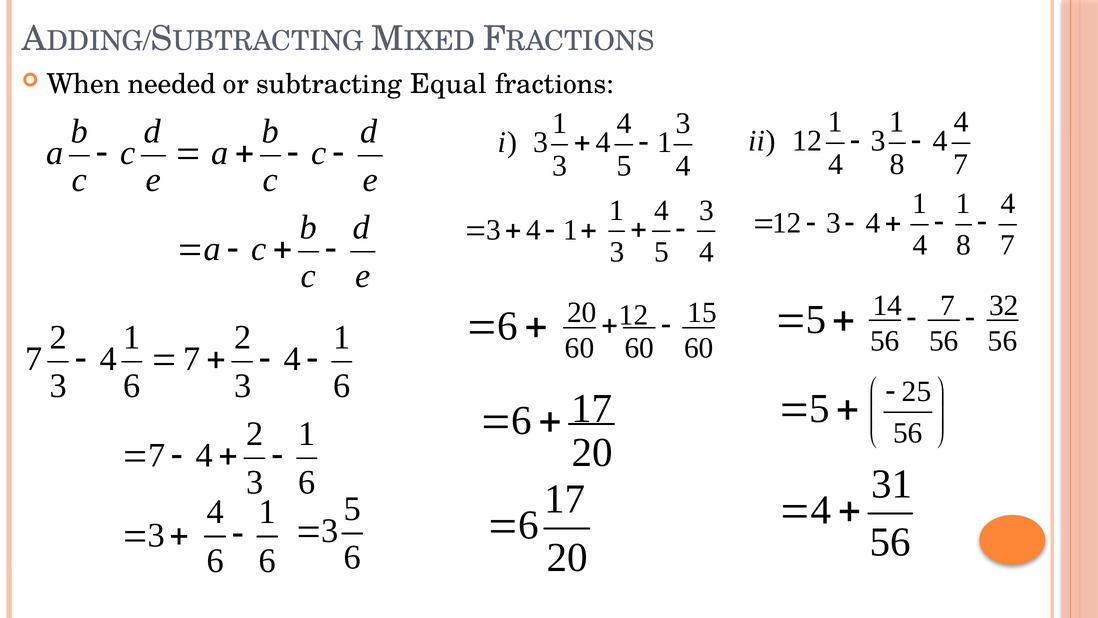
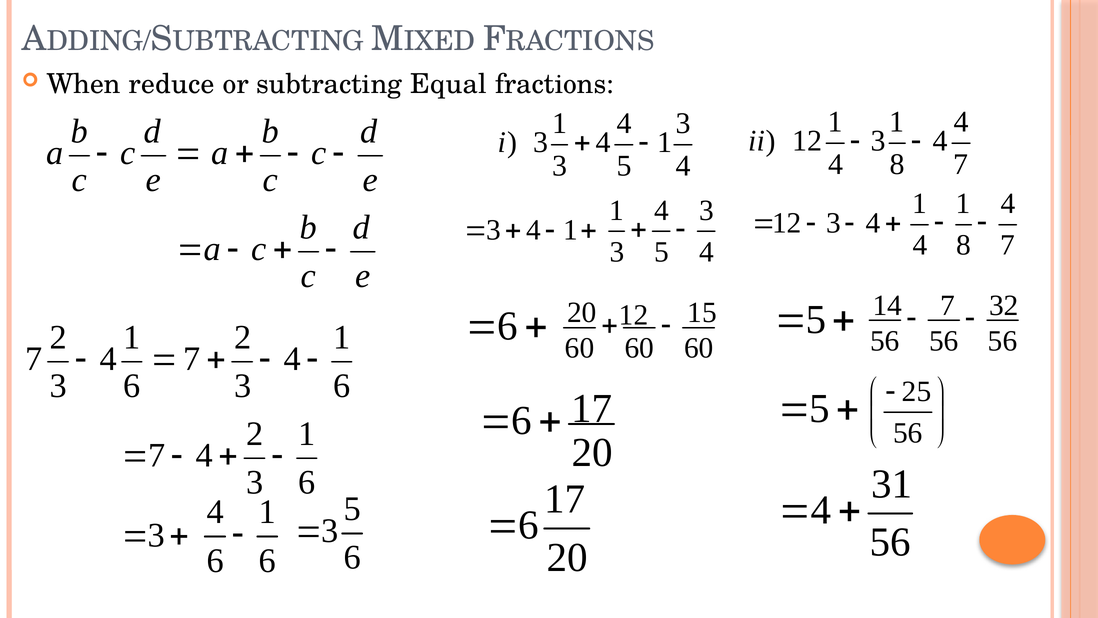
needed: needed -> reduce (172, 84)
